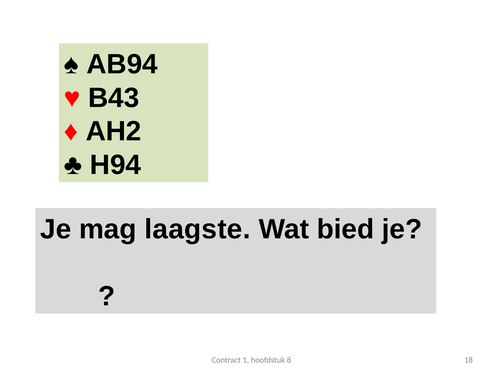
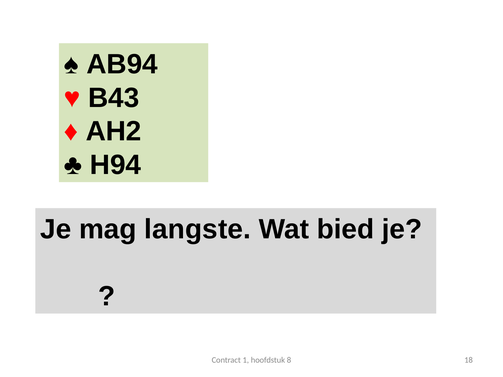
laagste: laagste -> langste (198, 229)
